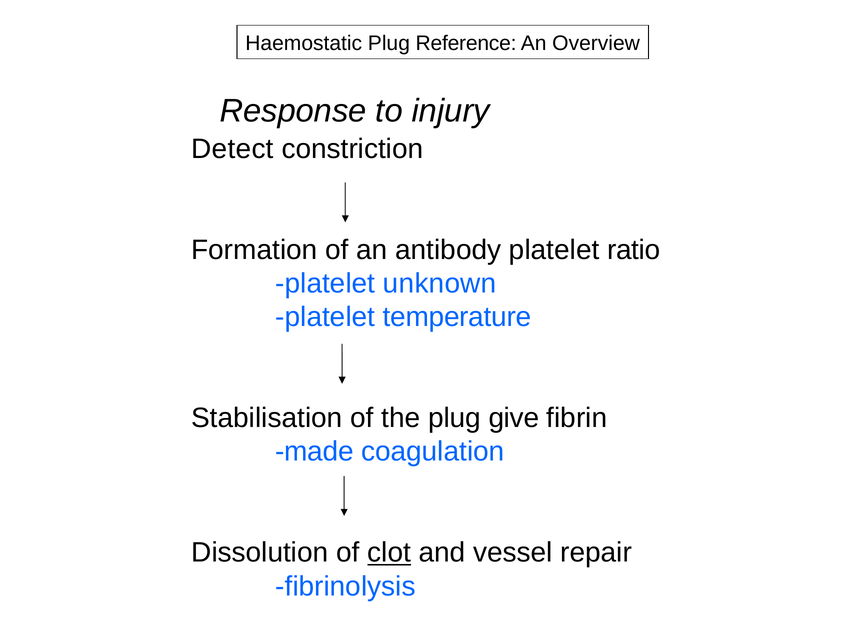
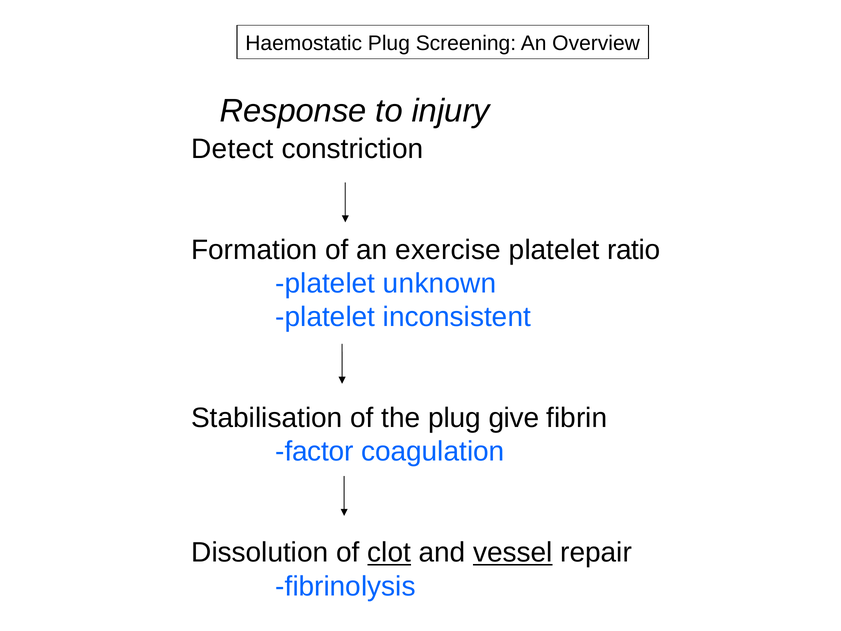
Reference: Reference -> Screening (466, 43)
antibody: antibody -> exercise (448, 250)
temperature: temperature -> inconsistent (457, 317)
made: made -> factor (314, 452)
vessel underline: none -> present (513, 552)
